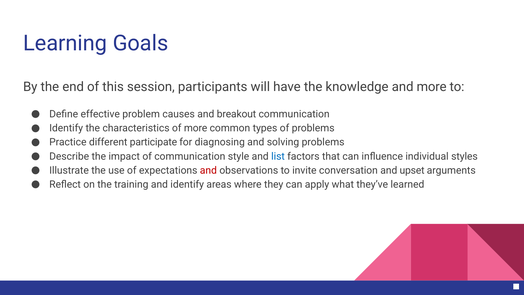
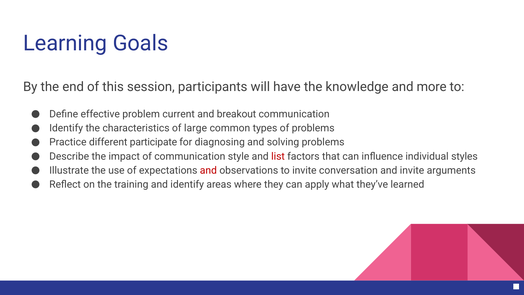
causes: causes -> current (179, 114)
of more: more -> large (196, 128)
list colour: blue -> red (278, 156)
and upset: upset -> invite (412, 170)
